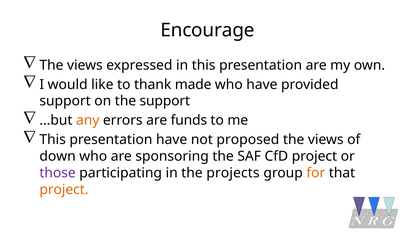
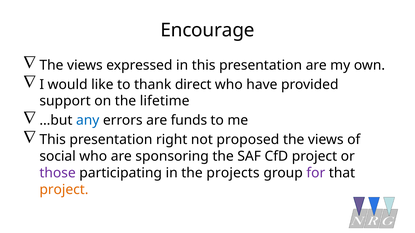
made: made -> direct (193, 85)
the support: support -> lifetime (165, 101)
any colour: orange -> blue (88, 121)
presentation have: have -> right (172, 140)
down: down -> social (58, 157)
for colour: orange -> purple (316, 173)
